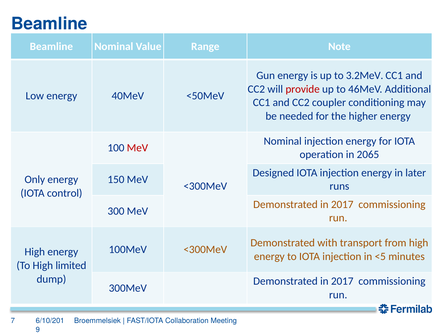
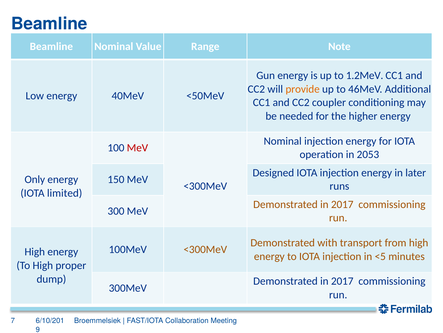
3.2MeV: 3.2MeV -> 1.2MeV (365, 75)
provide colour: red -> orange (303, 89)
2065: 2065 -> 2053 (368, 154)
control: control -> limited (65, 193)
limited: limited -> proper (71, 265)
